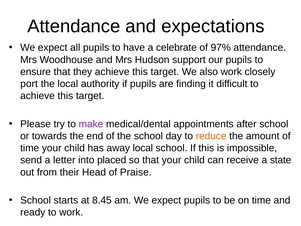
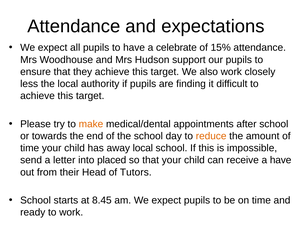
97%: 97% -> 15% (221, 48)
port: port -> less (29, 84)
make colour: purple -> orange (91, 124)
a state: state -> have (281, 160)
Praise: Praise -> Tutors (136, 172)
